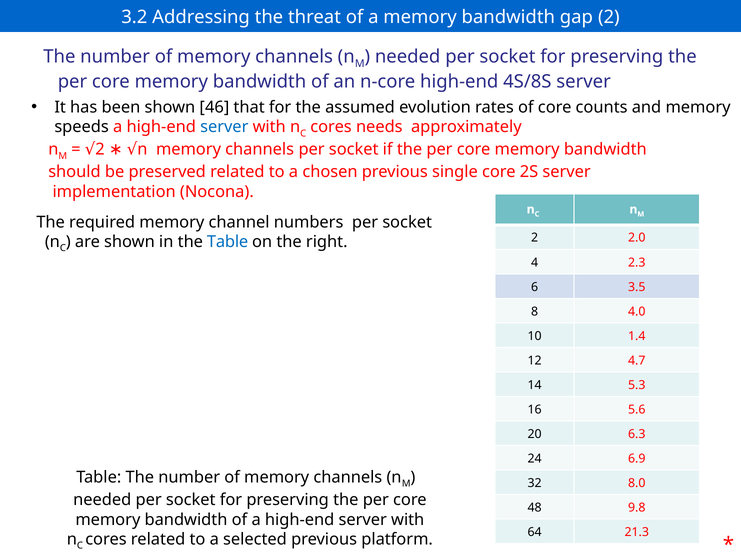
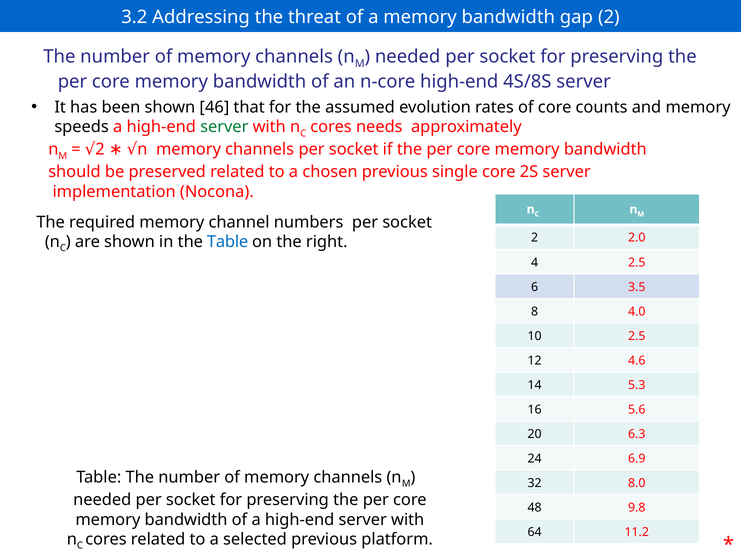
server colour: blue -> green (224, 127)
4 2.3: 2.3 -> 2.5 (637, 262)
10 1.4: 1.4 -> 2.5 (637, 336)
4.7: 4.7 -> 4.6 (637, 360)
21.3: 21.3 -> 11.2 (637, 532)
